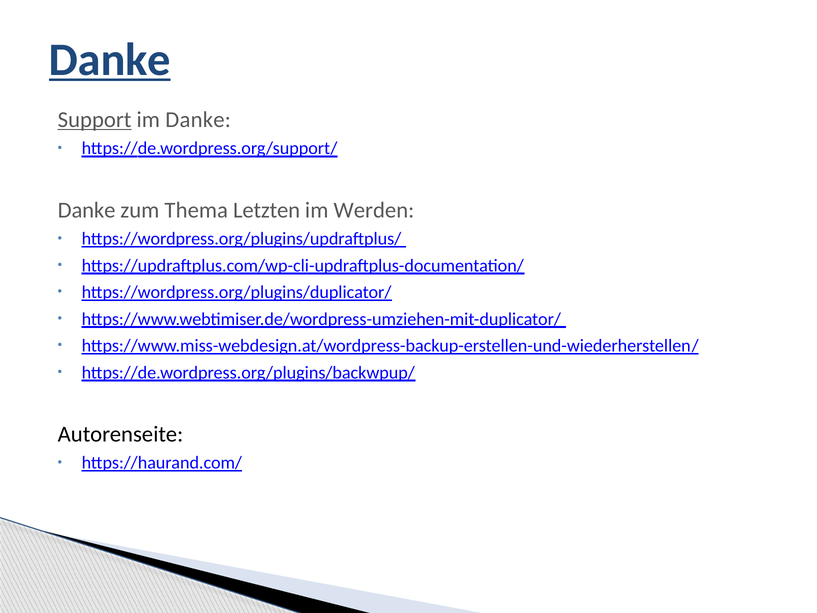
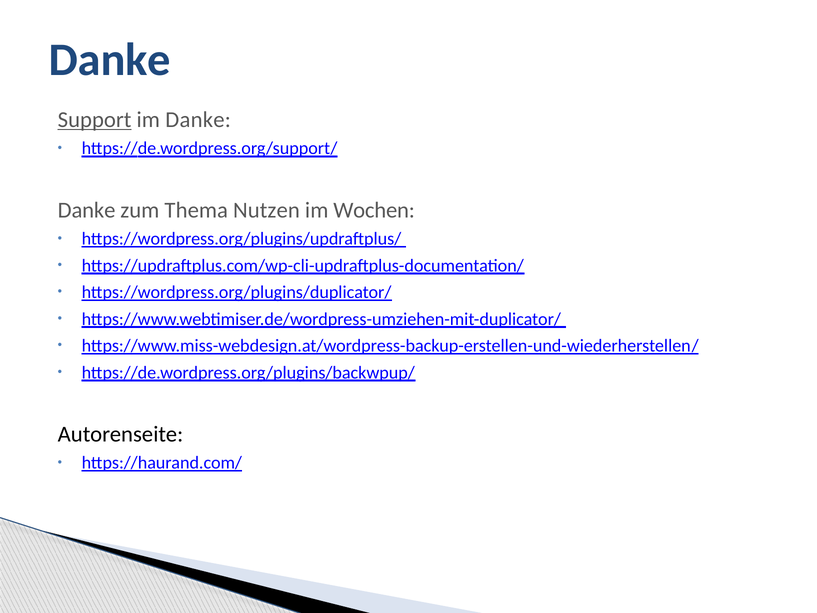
Danke underline: present -> none (110, 60)
Letzten: Letzten -> Nutzen (266, 210)
Werden: Werden -> Wochen (374, 210)
